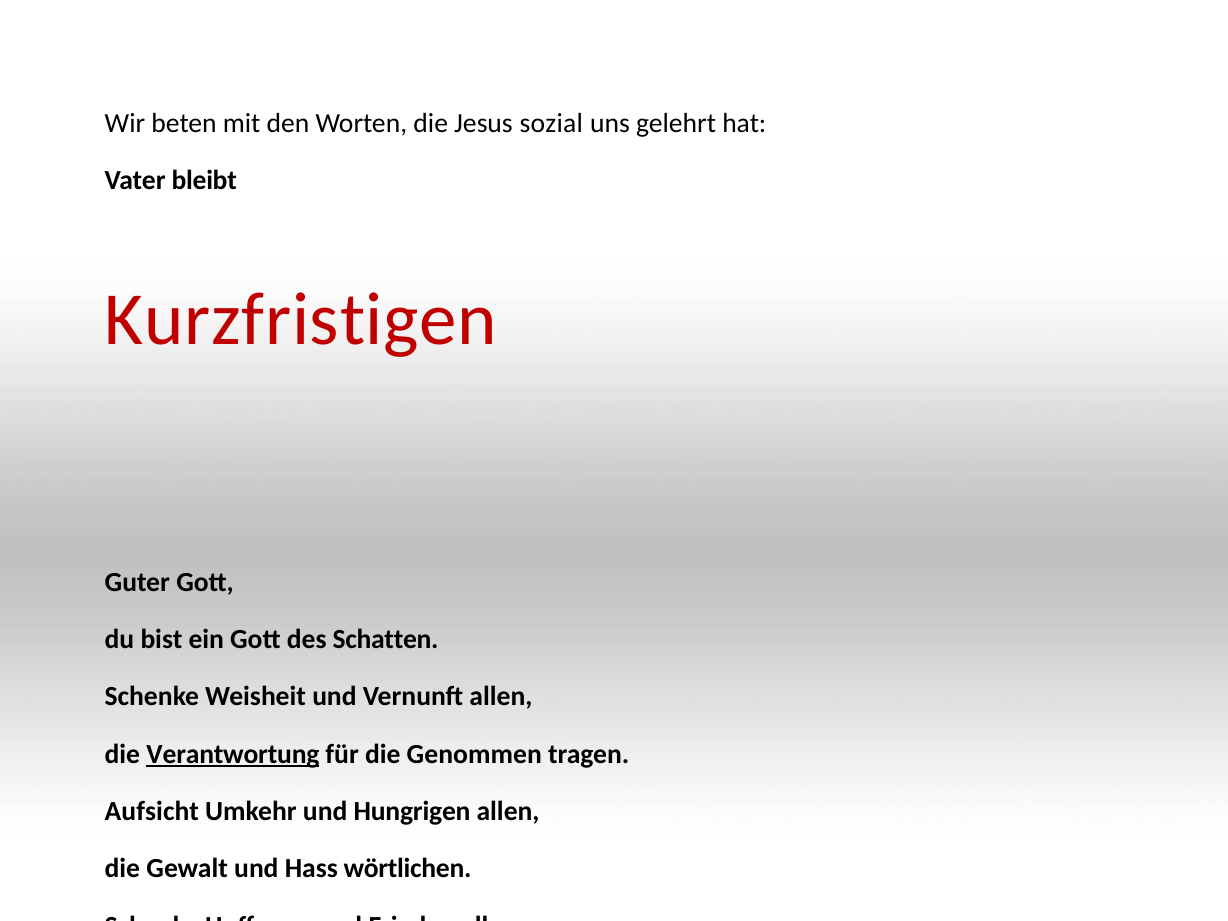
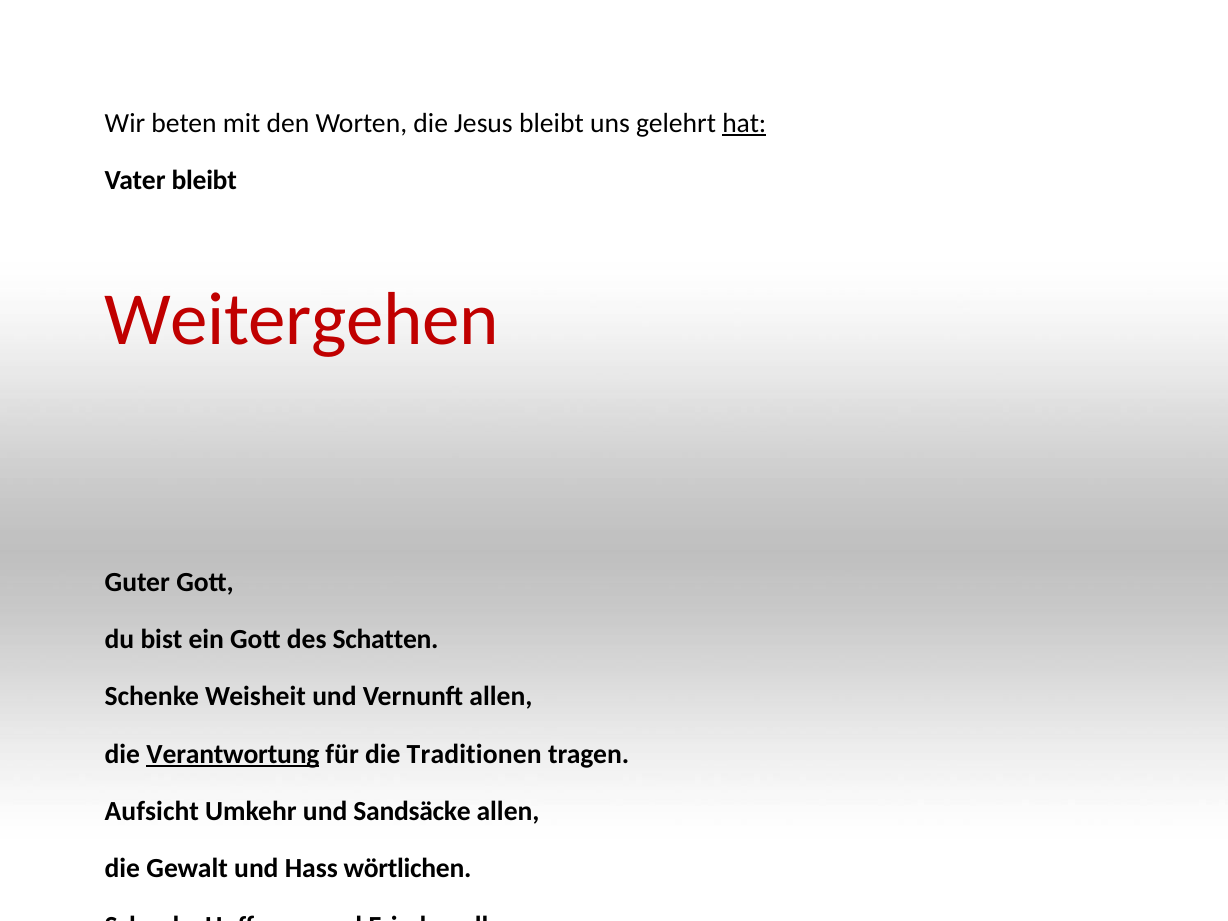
Jesus sozial: sozial -> bleibt (551, 123)
hat underline: none -> present (744, 123)
Kurzfristigen: Kurzfristigen -> Weitergehen (301, 320)
Genommen: Genommen -> Traditionen (474, 754)
Hungrigen: Hungrigen -> Sandsäcke (412, 811)
